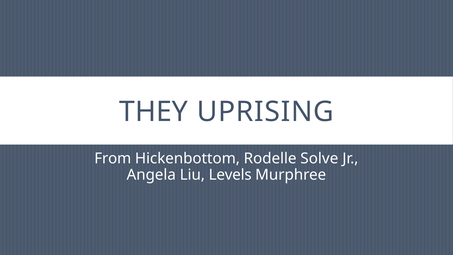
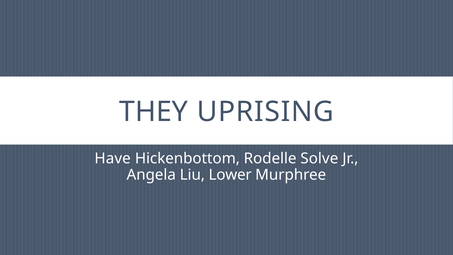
From: From -> Have (113, 158)
Levels: Levels -> Lower (230, 175)
